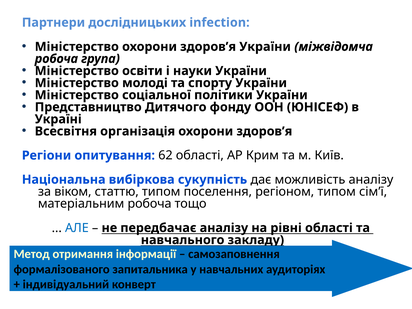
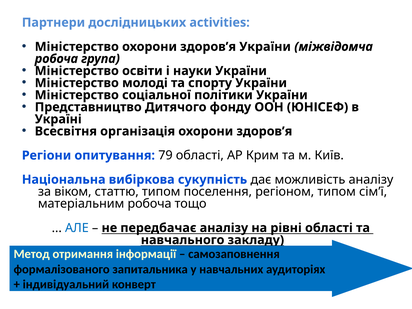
infection: infection -> activities (220, 23)
62: 62 -> 79 (165, 155)
